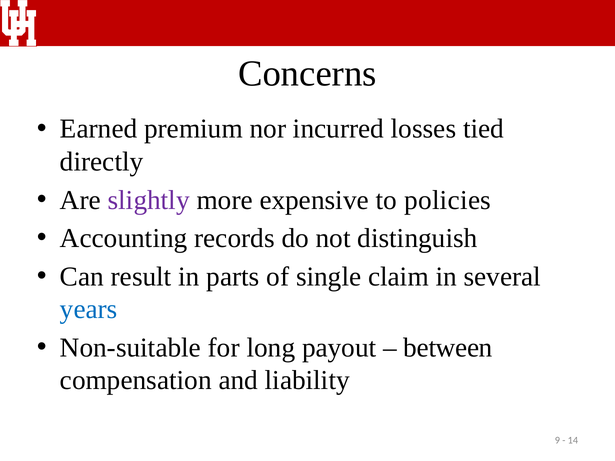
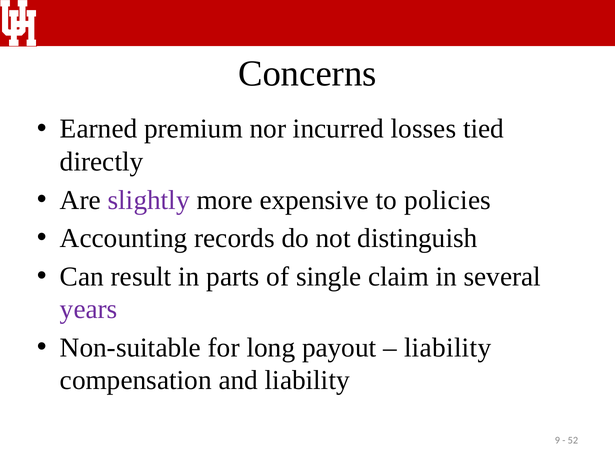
years colour: blue -> purple (89, 309)
between: between -> liability (448, 348)
14: 14 -> 52 (573, 440)
